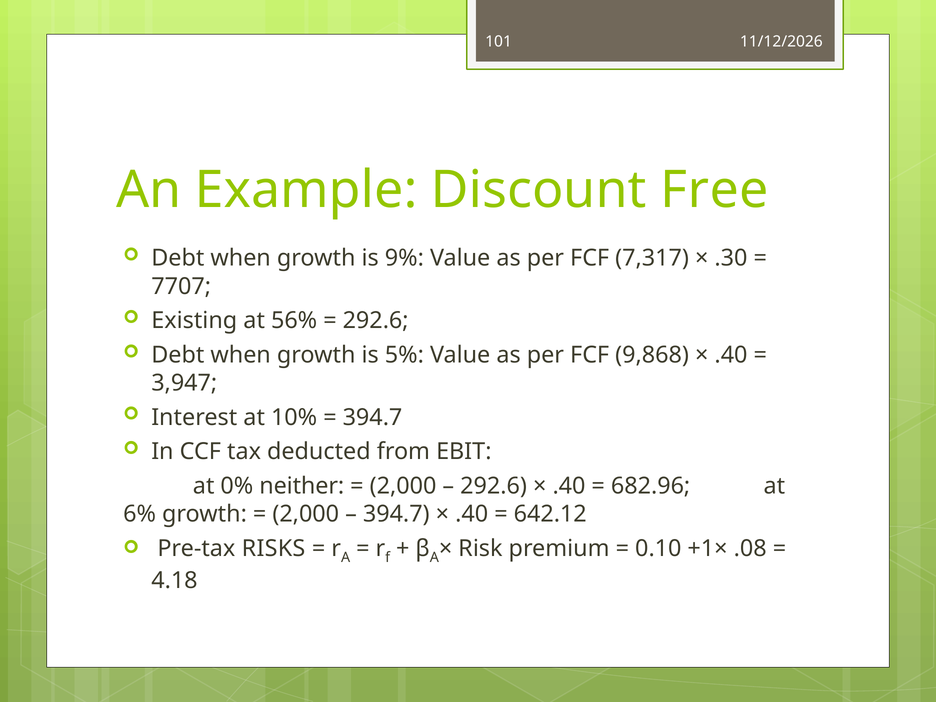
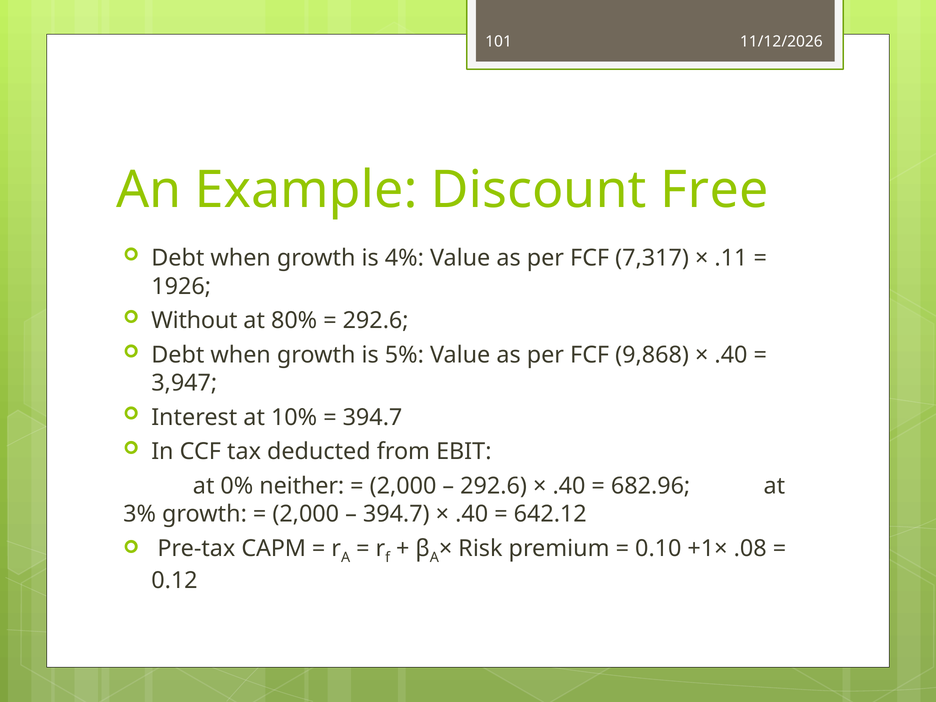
9%: 9% -> 4% (404, 258)
.30: .30 -> .11 (731, 258)
7707: 7707 -> 1926 (181, 286)
Existing: Existing -> Without (194, 321)
56%: 56% -> 80% (294, 321)
6%: 6% -> 3% (140, 514)
RISKS: RISKS -> CAPM (274, 548)
4.18: 4.18 -> 0.12 (174, 581)
